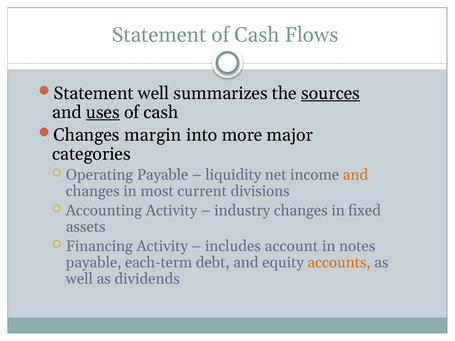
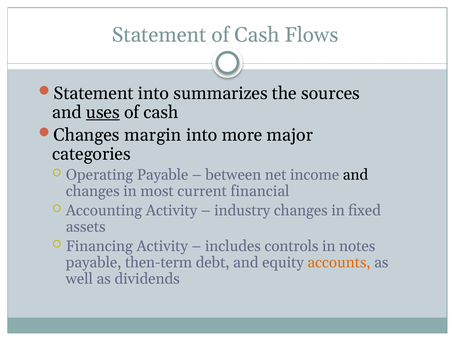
Statement well: well -> into (154, 93)
sources underline: present -> none (330, 93)
liquidity: liquidity -> between (233, 175)
and colour: orange -> black (356, 175)
divisions: divisions -> financial (260, 191)
account: account -> controls (292, 246)
each-term: each-term -> then-term (159, 263)
